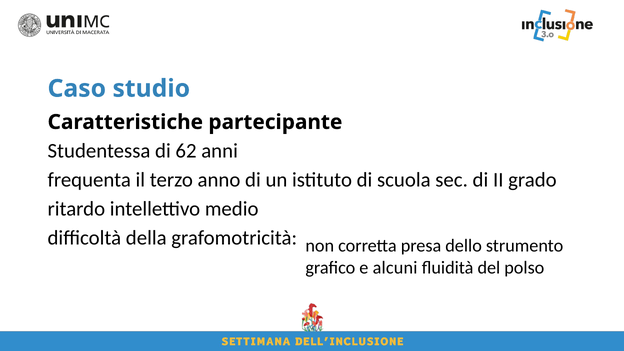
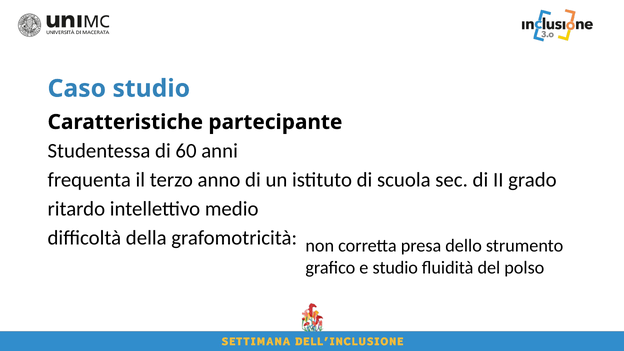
62: 62 -> 60 (186, 151)
e alcuni: alcuni -> studio (395, 268)
